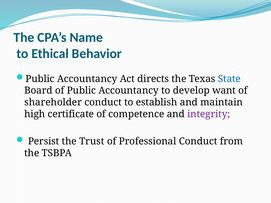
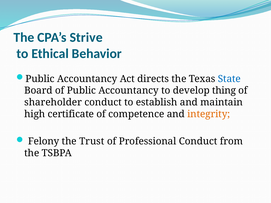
Name: Name -> Strive (86, 38)
want: want -> thing (224, 91)
integrity colour: purple -> orange (209, 114)
Persist: Persist -> Felony (44, 142)
